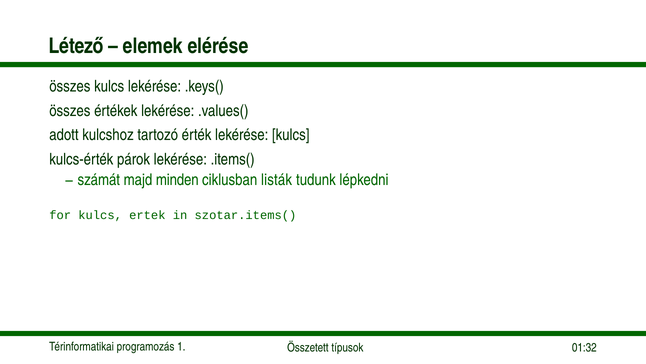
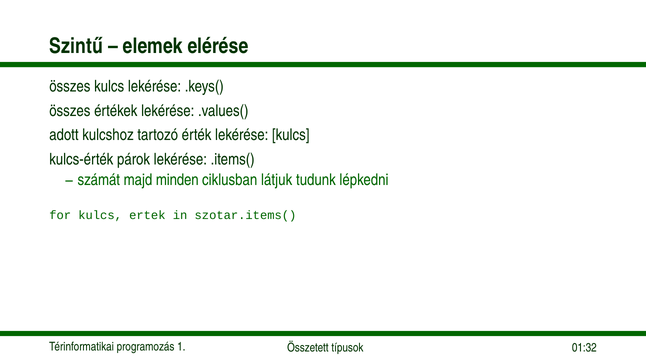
Létező: Létező -> Szintű (76, 46)
listák: listák -> látjuk (277, 180)
